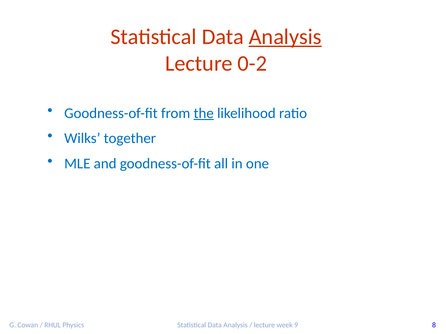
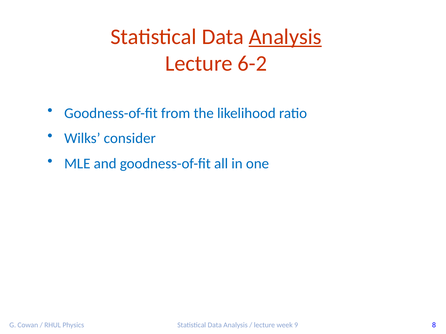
0-2: 0-2 -> 6-2 (252, 64)
the underline: present -> none (204, 113)
together: together -> consider (130, 139)
